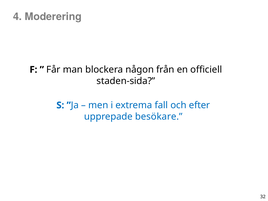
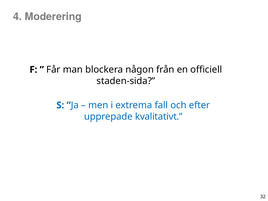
besökare: besökare -> kvalitativt (159, 117)
